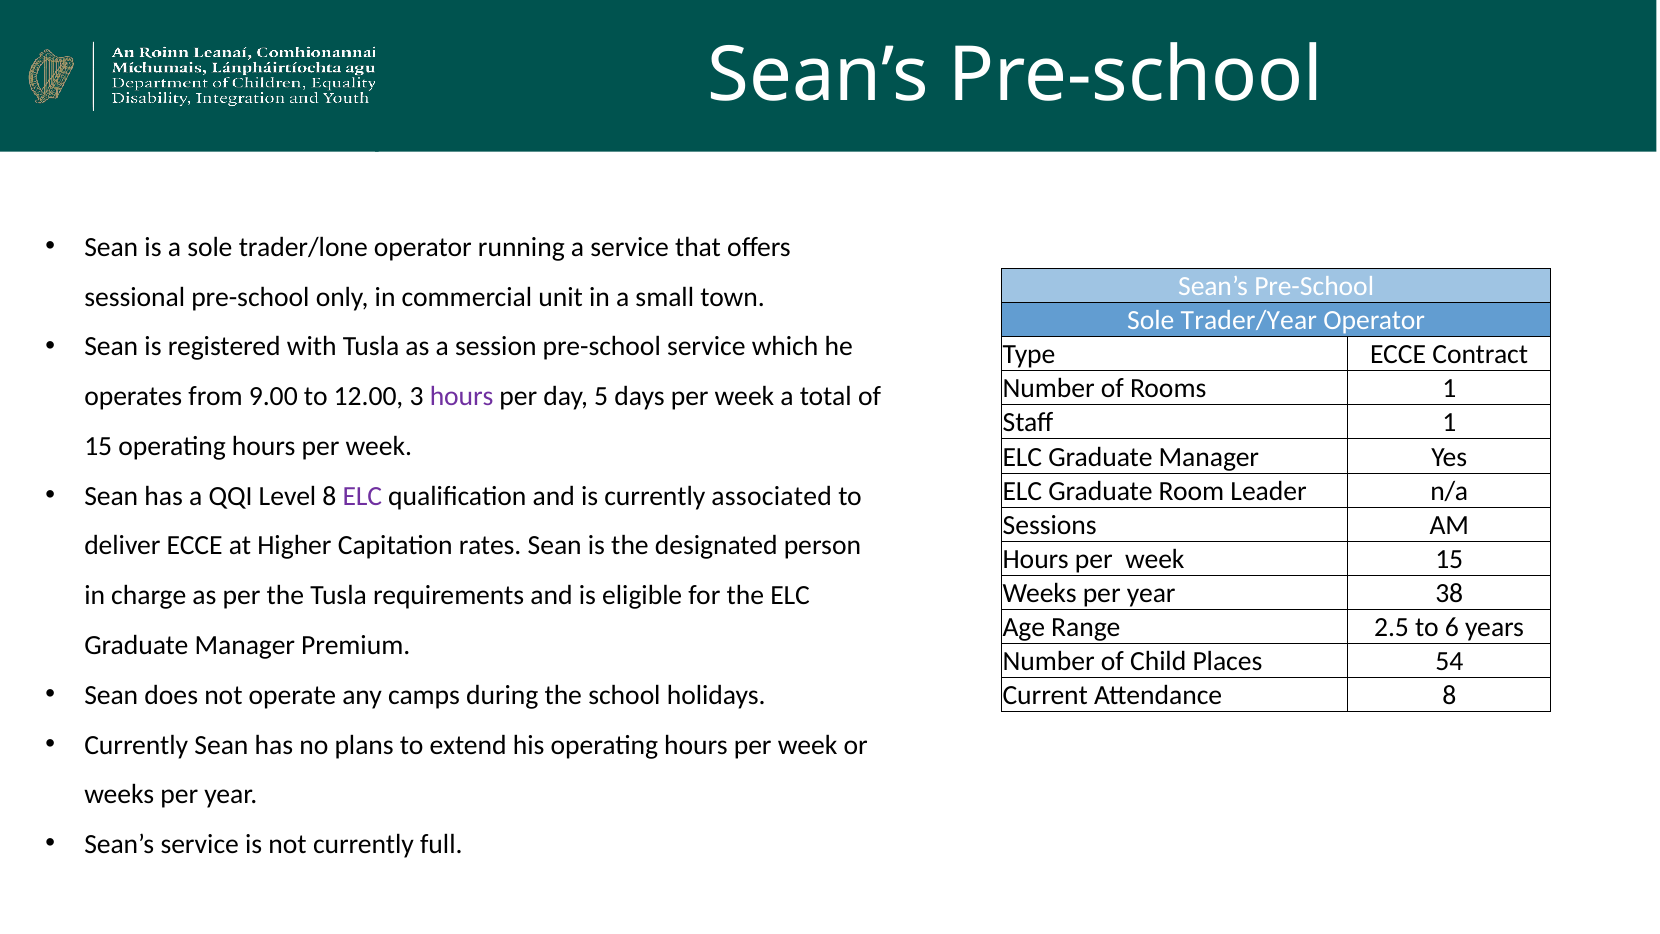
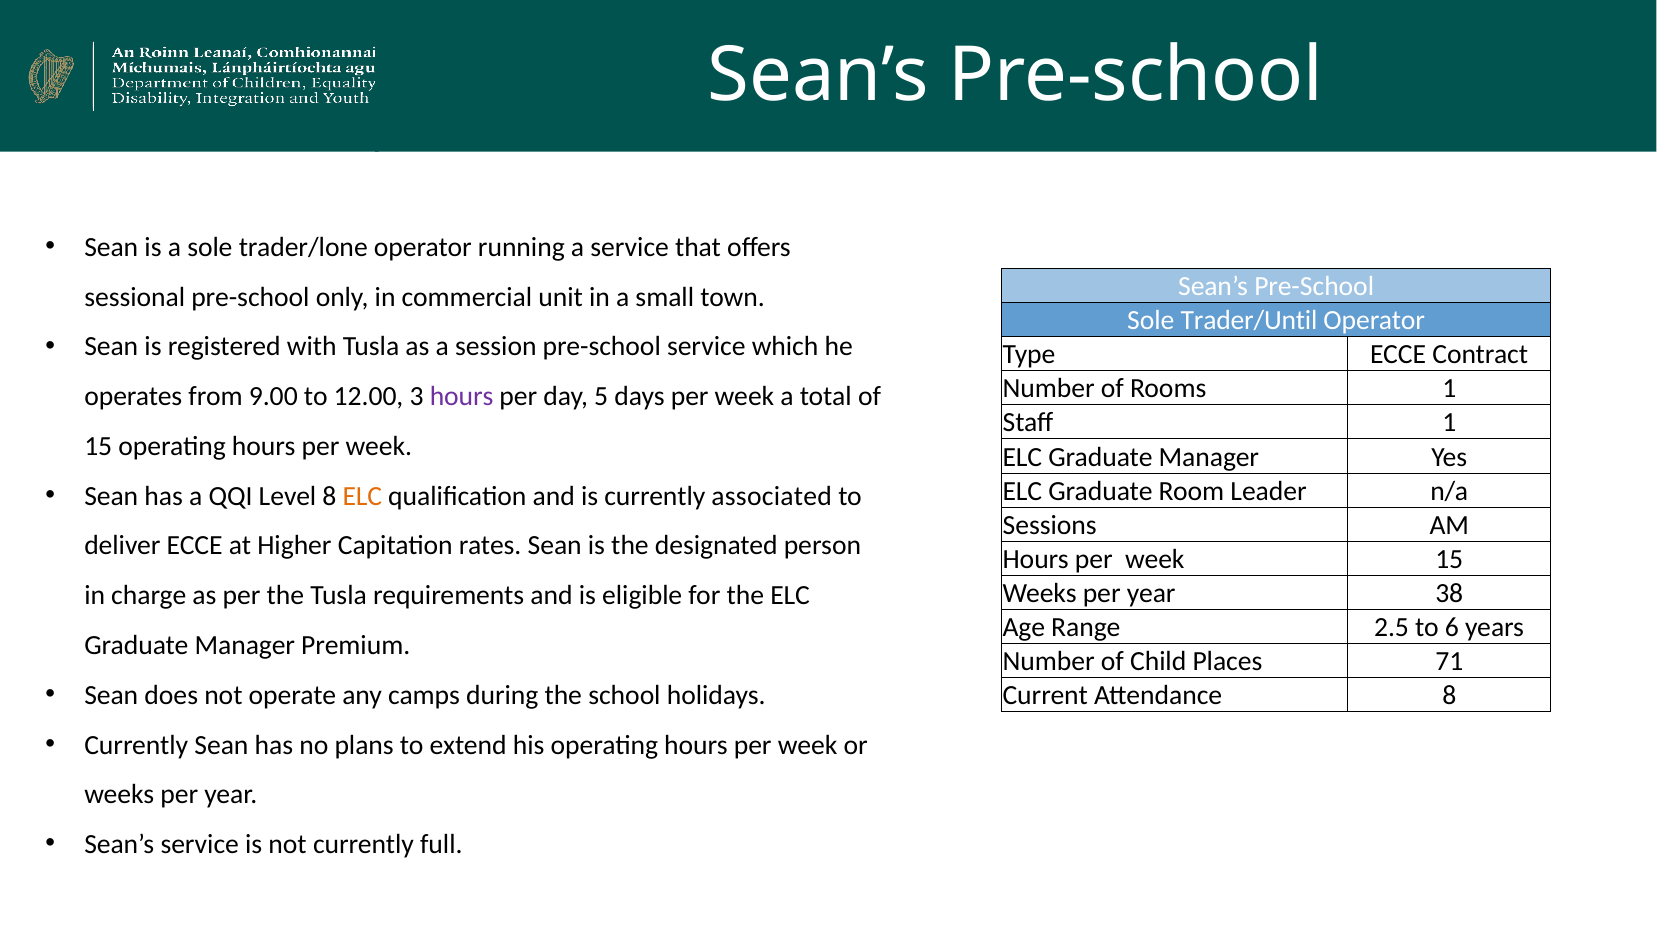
Trader/Year: Trader/Year -> Trader/Until (1249, 321)
ELC colour: purple -> orange (362, 496)
54: 54 -> 71 (1449, 661)
